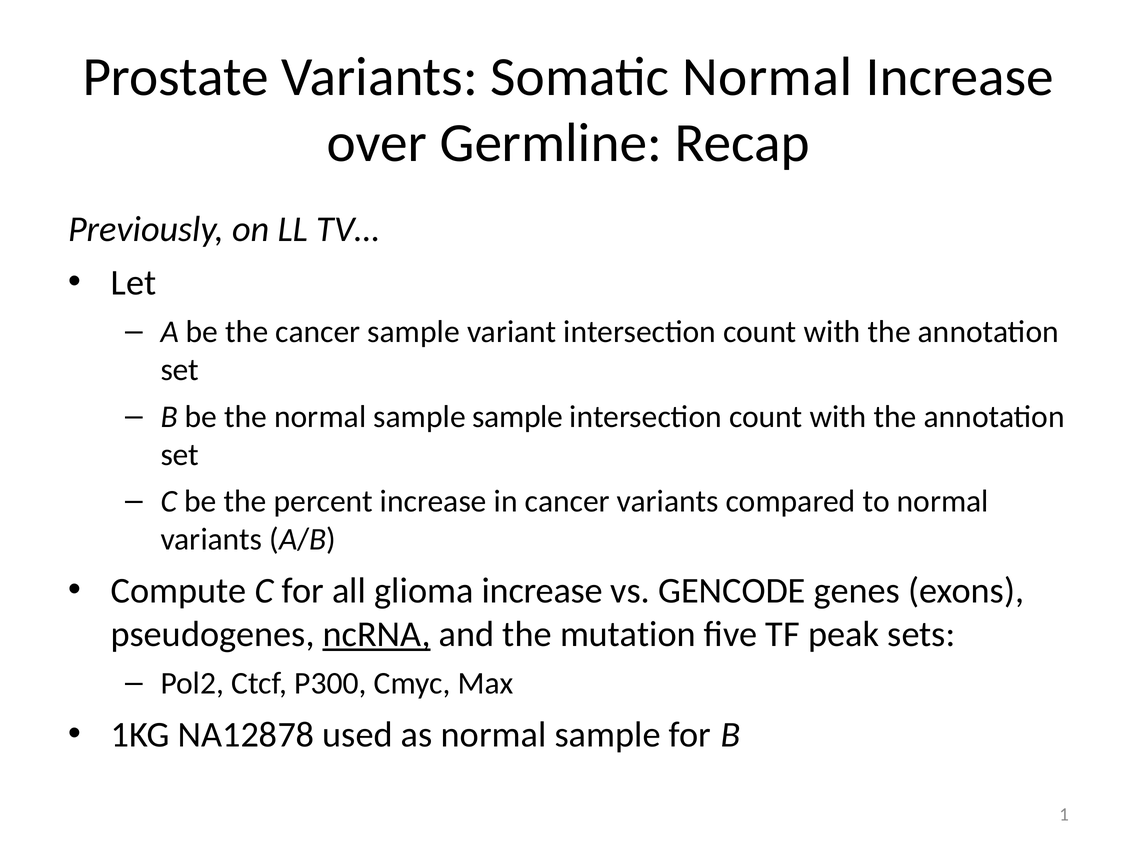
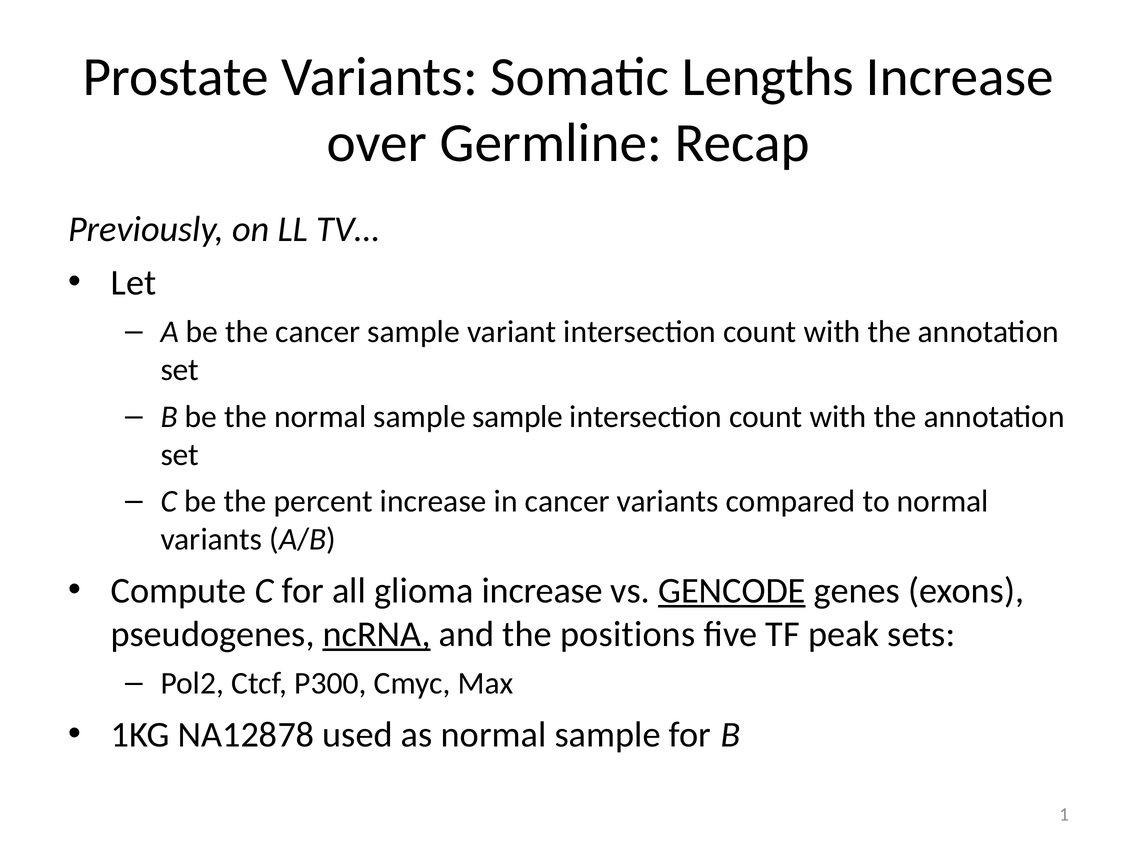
Somatic Normal: Normal -> Lengths (768, 77)
GENCODE underline: none -> present (732, 590)
mutation: mutation -> positions (628, 634)
